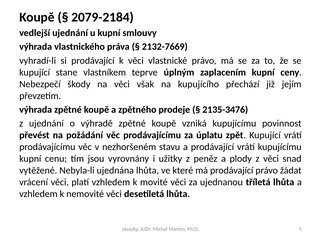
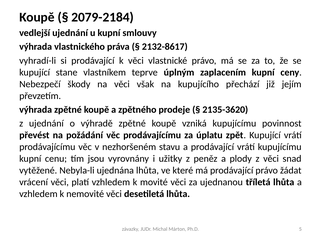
2132-7669: 2132-7669 -> 2132-8617 (165, 47)
2135-3476: 2135-3476 -> 2135-3620 (225, 110)
